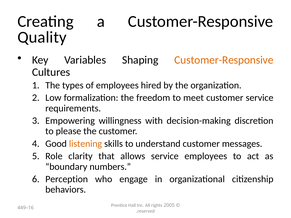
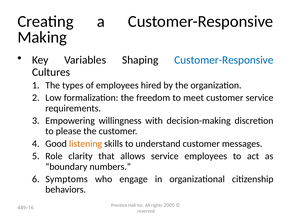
Quality: Quality -> Making (42, 37)
Customer-Responsive colour: orange -> blue (224, 60)
Perception: Perception -> Symptoms (67, 179)
